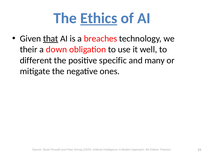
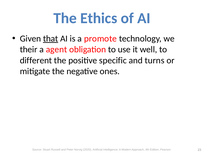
Ethics underline: present -> none (99, 18)
breaches: breaches -> promote (100, 39)
down: down -> agent (56, 49)
many: many -> turns (155, 60)
